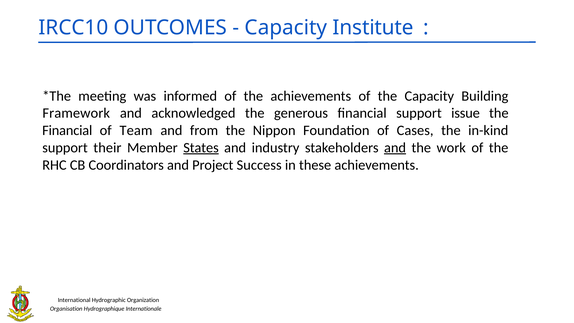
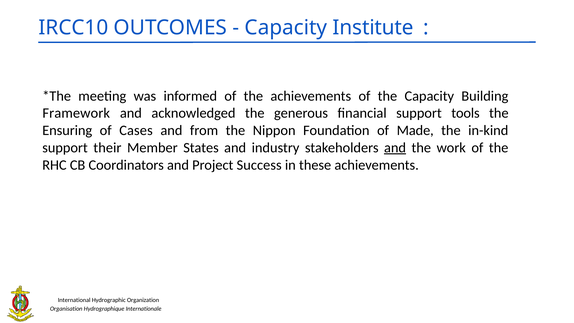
issue: issue -> tools (465, 113)
Financial: Financial -> Ensuring (67, 130)
Team: Team -> Cases (136, 130)
Cases: Cases -> Made (415, 130)
States underline: present -> none (201, 148)
